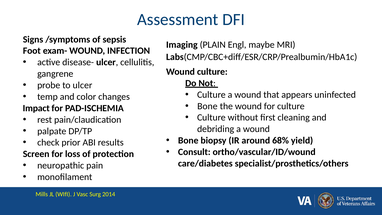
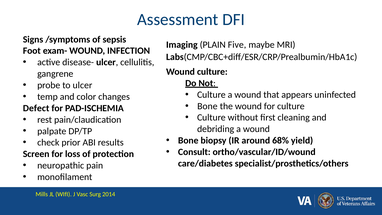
Engl: Engl -> Five (237, 45)
Impact: Impact -> Defect (36, 108)
